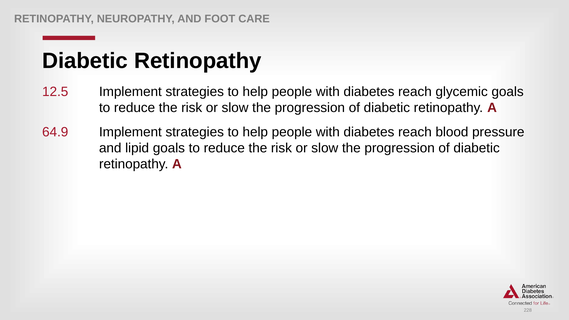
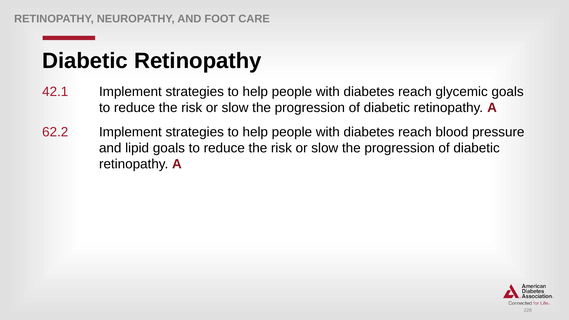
12.5: 12.5 -> 42.1 (55, 92)
64.9: 64.9 -> 62.2 (55, 132)
